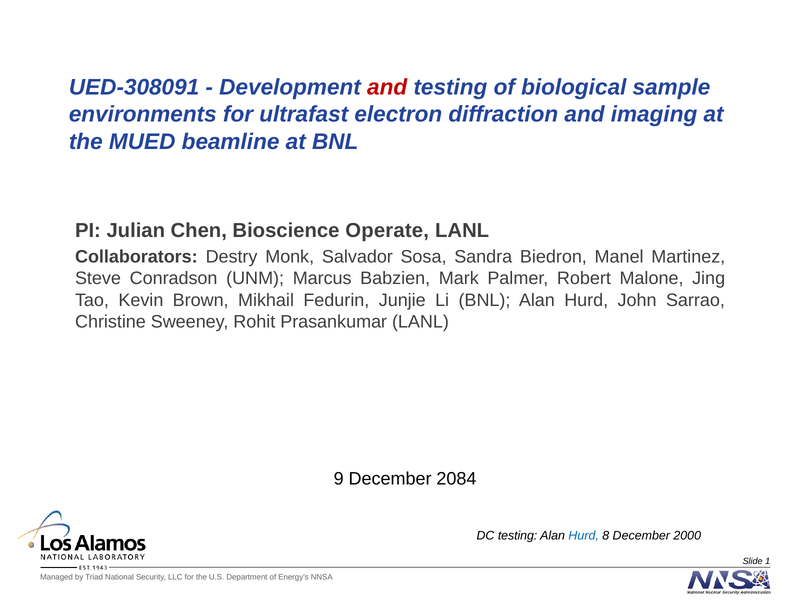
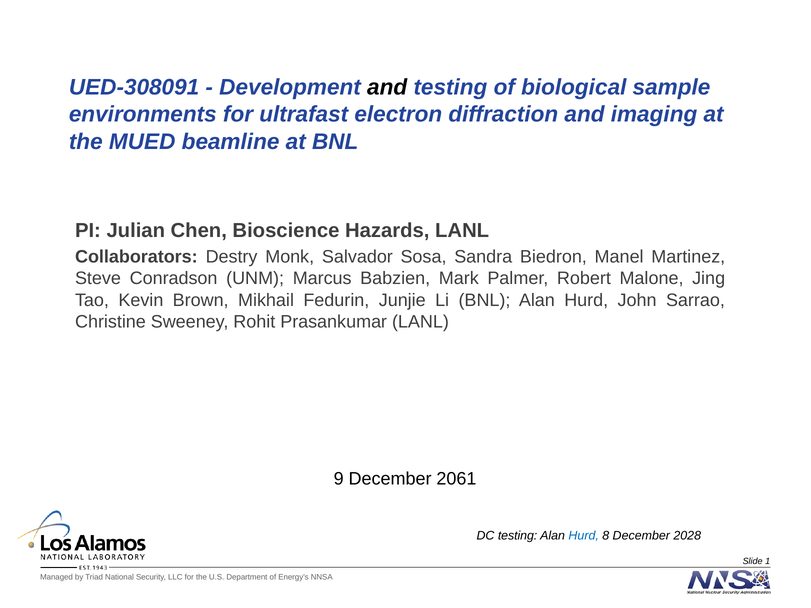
and colour: red -> black (387, 88)
Operate: Operate -> Hazards (387, 231)
2084: 2084 -> 2061 (456, 479)
2000: 2000 -> 2028 (687, 536)
